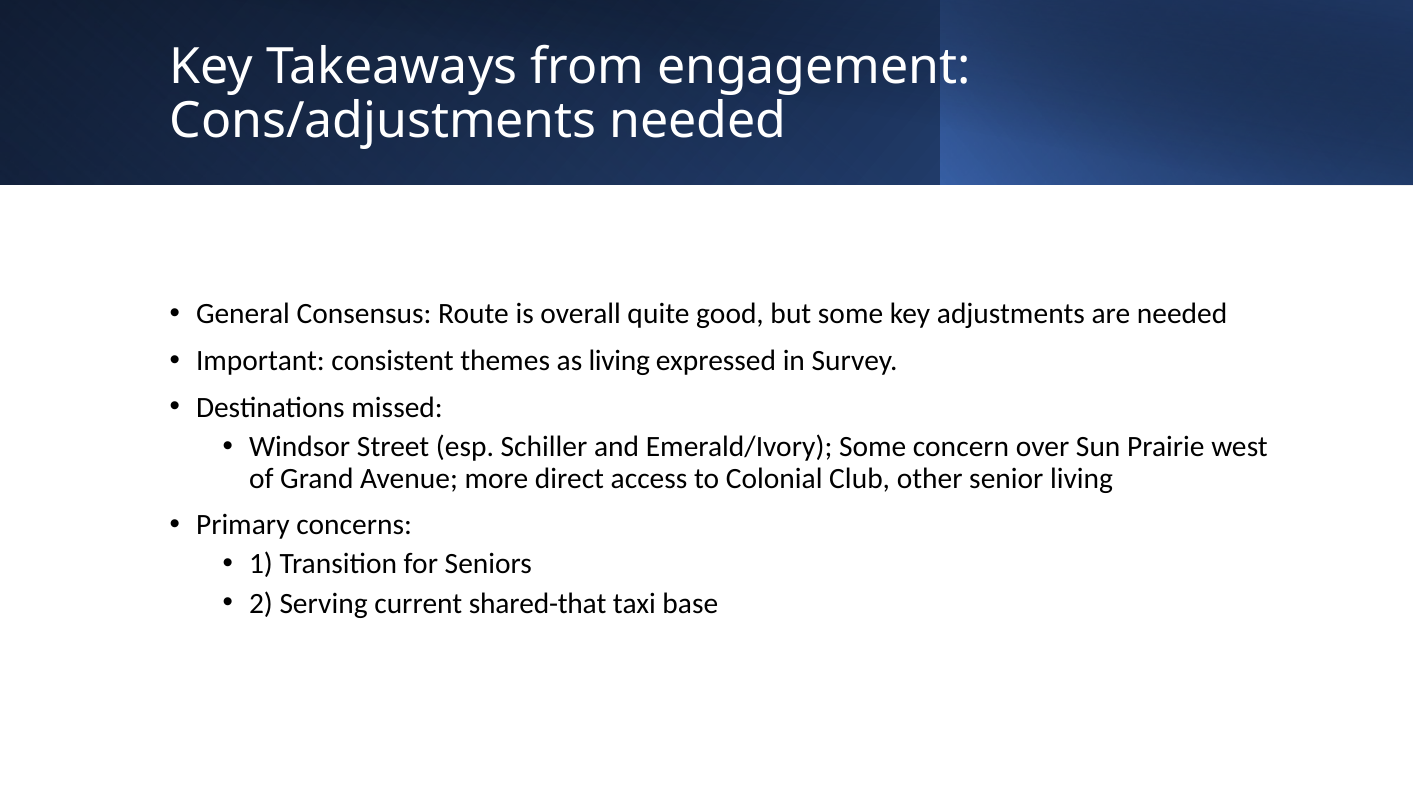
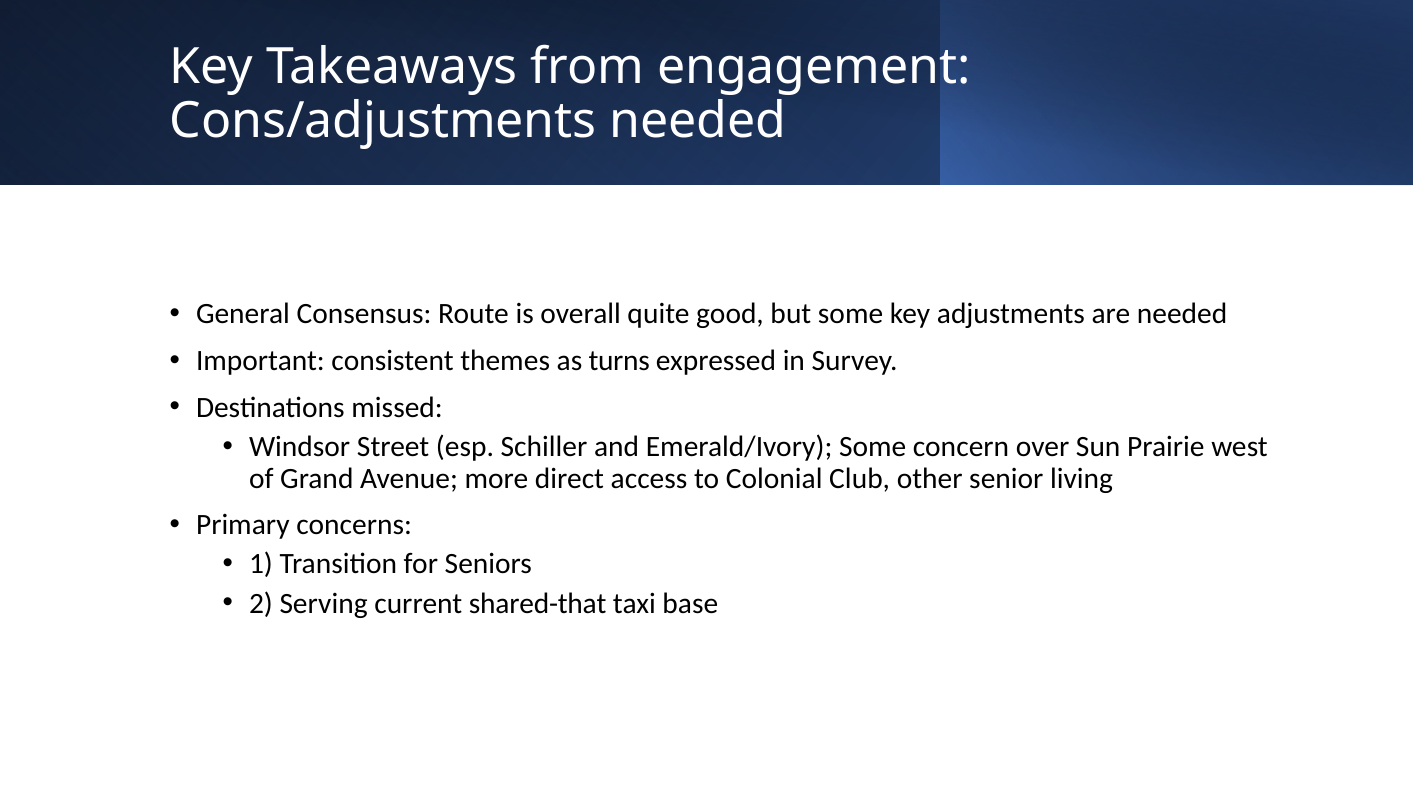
as living: living -> turns (619, 361)
